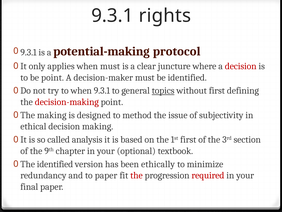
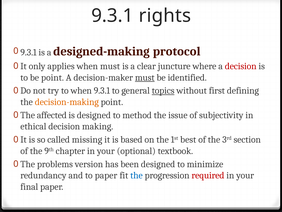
potential-making: potential-making -> designed-making (102, 51)
must underline: none -> present (145, 77)
decision-making colour: red -> orange (67, 102)
The making: making -> affected (52, 115)
analysis: analysis -> missing (87, 139)
1st first: first -> best (188, 139)
The identified: identified -> problems (55, 164)
been ethically: ethically -> designed (158, 164)
the colour: red -> blue (136, 175)
